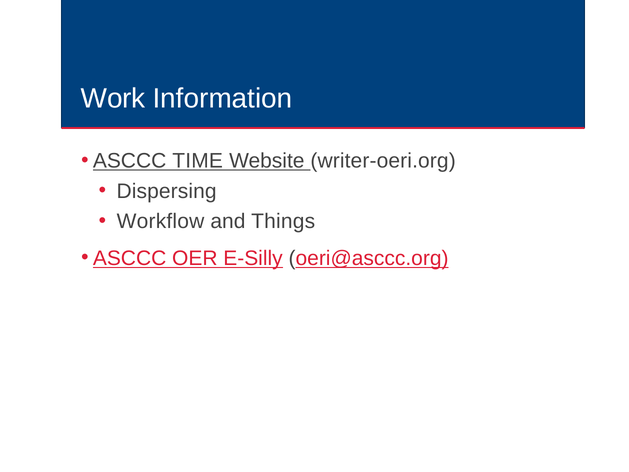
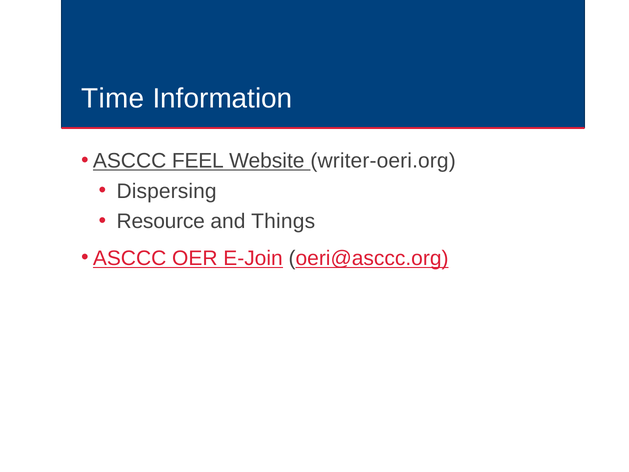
Work: Work -> Time (113, 99)
TIME: TIME -> FEEL (198, 161)
Workflow: Workflow -> Resource (161, 221)
E-Silly: E-Silly -> E-Join (253, 258)
